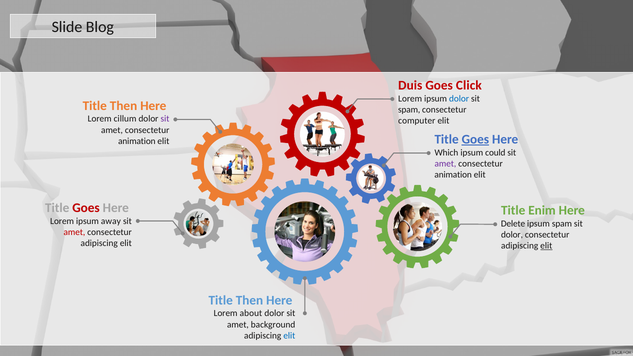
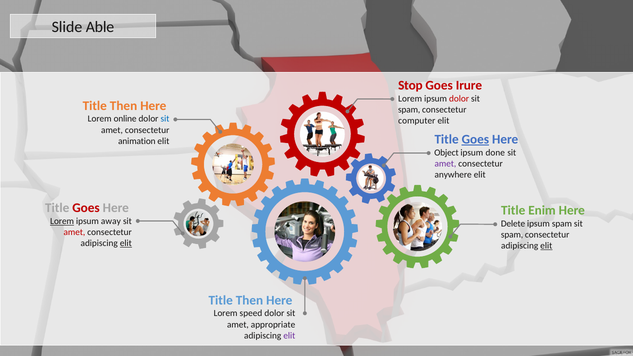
Blog: Blog -> Able (100, 27)
Duis: Duis -> Stop (410, 85)
Click: Click -> Irure (469, 85)
dolor colour: blue -> red (459, 98)
cillum: cillum -> online (125, 119)
sit colour: purple -> blue (165, 119)
Which: Which -> Object (446, 153)
could: could -> done (495, 153)
animation: animation -> anywhere (453, 175)
Lorem underline: none -> present (62, 221)
dolor: dolor -> spam (512, 235)
elit underline: none -> present (126, 243)
about: about -> speed (251, 313)
background: background -> appropriate (273, 325)
elit colour: blue -> purple (289, 336)
